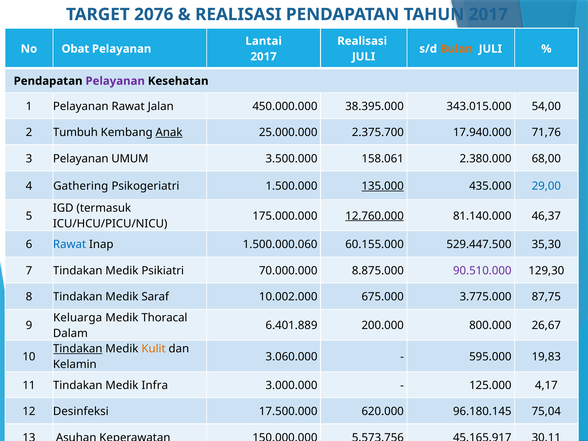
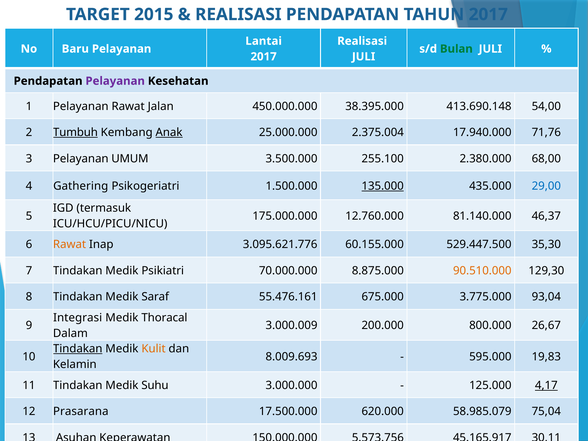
2076: 2076 -> 2015 (154, 14)
Obat: Obat -> Baru (75, 49)
Bulan colour: orange -> green (456, 49)
343.015.000: 343.015.000 -> 413.690.148 (479, 106)
Tumbuh underline: none -> present (75, 132)
2.375.700: 2.375.700 -> 2.375.004 (378, 132)
158.061: 158.061 -> 255.100 (383, 159)
12.760.000 underline: present -> none (375, 216)
Rawat colour: blue -> orange (70, 245)
1.500.000.060: 1.500.000.060 -> 3.095.621.776 (280, 245)
90.510.000 colour: purple -> orange (482, 271)
10.002.000: 10.002.000 -> 55.476.161 (288, 297)
87,75: 87,75 -> 93,04 (546, 297)
Keluarga: Keluarga -> Integrasi (78, 318)
6.401.889: 6.401.889 -> 3.000.009 (292, 325)
3.060.000: 3.060.000 -> 8.009.693 (292, 357)
Infra: Infra -> Suhu (155, 385)
4,17 underline: none -> present (546, 385)
Desinfeksi: Desinfeksi -> Prasarana (81, 411)
96.180.145: 96.180.145 -> 58.985.079 (482, 411)
